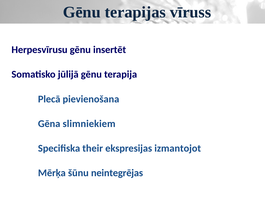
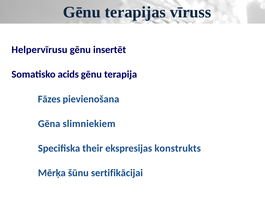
Herpesvīrusu: Herpesvīrusu -> Helpervīrusu (39, 50)
jūlijā: jūlijā -> acids (68, 75)
Plecā: Plecā -> Fāzes (49, 99)
izmantojot: izmantojot -> konstrukts (178, 149)
neintegrējas: neintegrējas -> sertifikācijai (117, 174)
